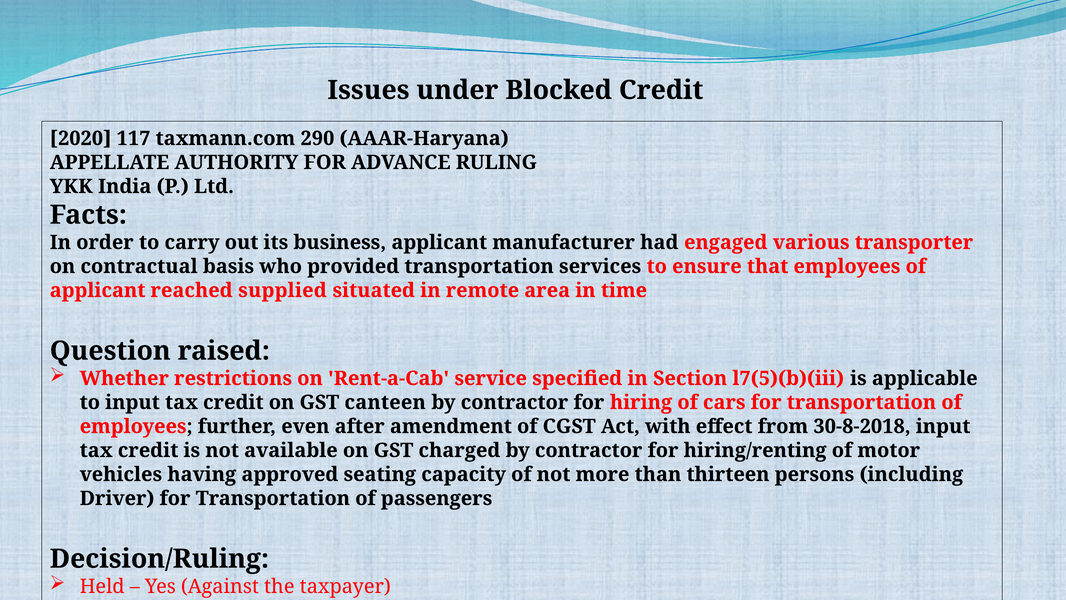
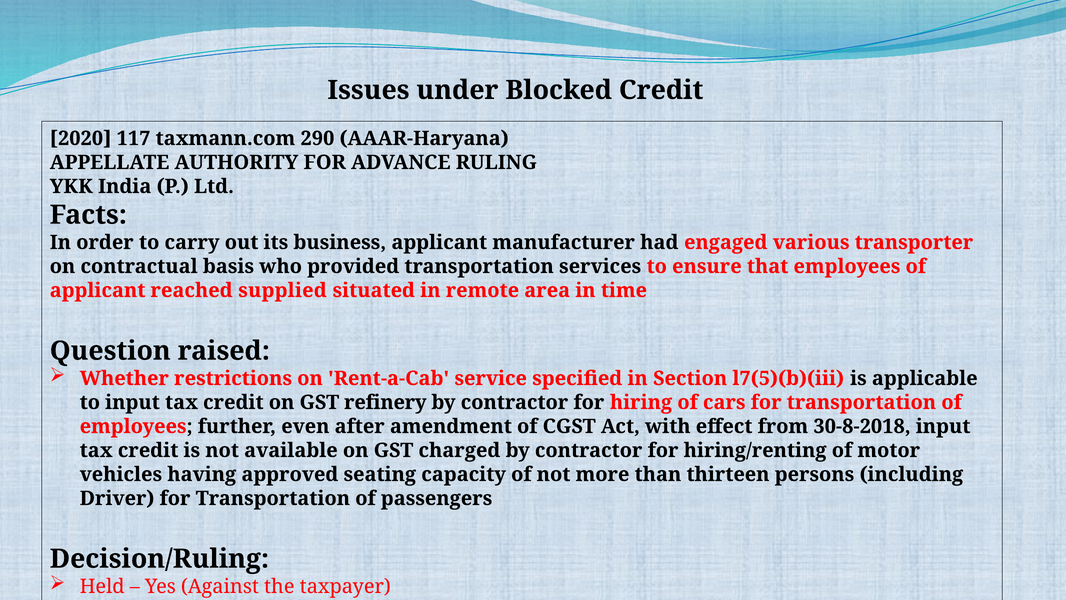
canteen: canteen -> refinery (385, 402)
